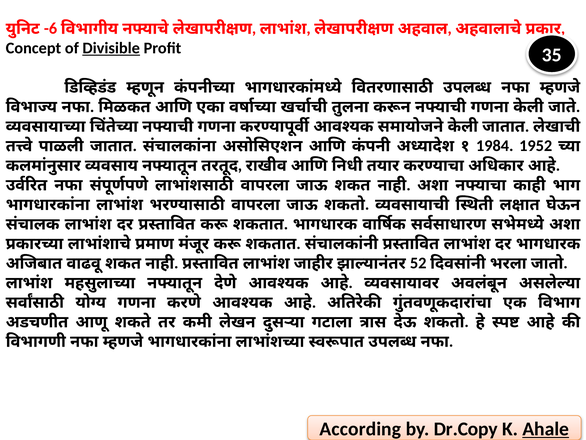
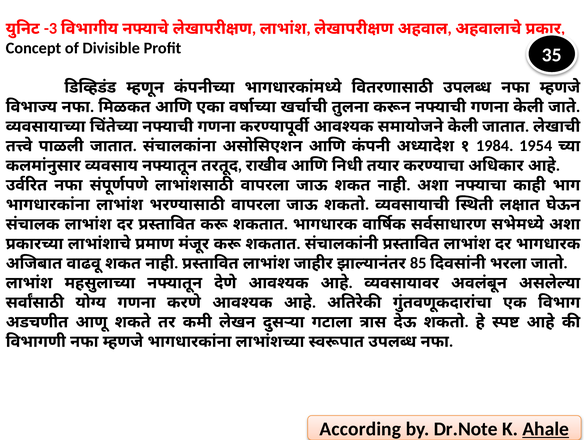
-6: -6 -> -3 (51, 28)
Divisible underline: present -> none (111, 48)
1952: 1952 -> 1954 (536, 146)
52: 52 -> 85 (418, 263)
Dr.Copy: Dr.Copy -> Dr.Note (466, 429)
